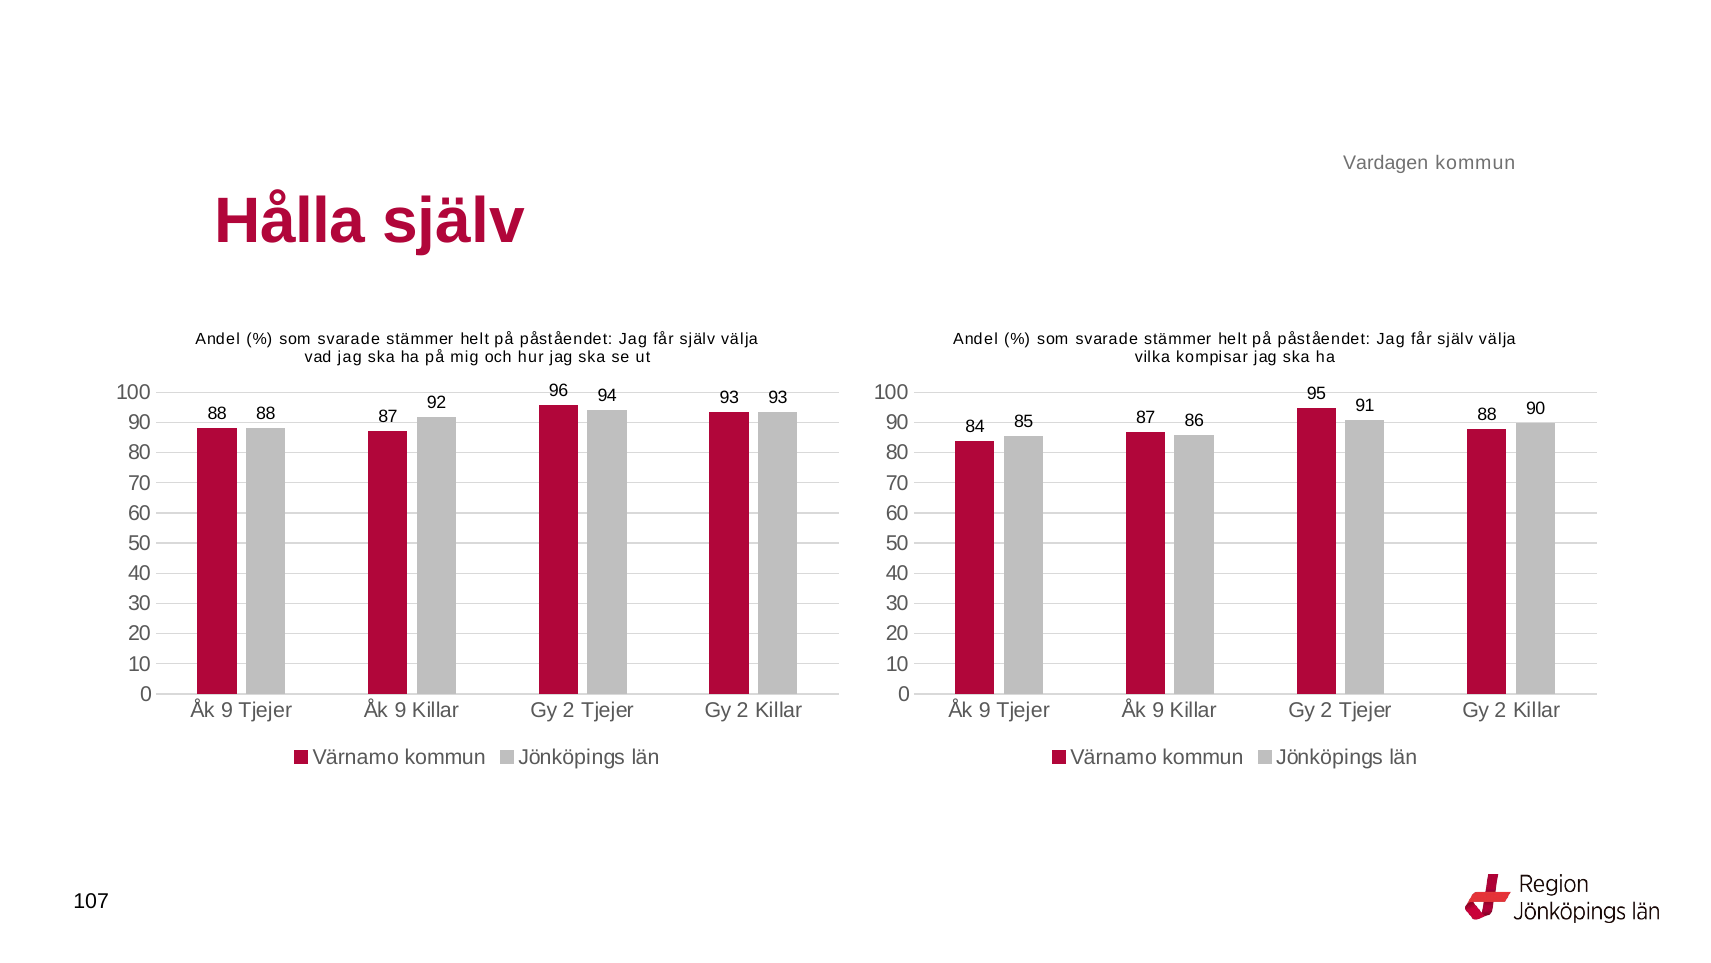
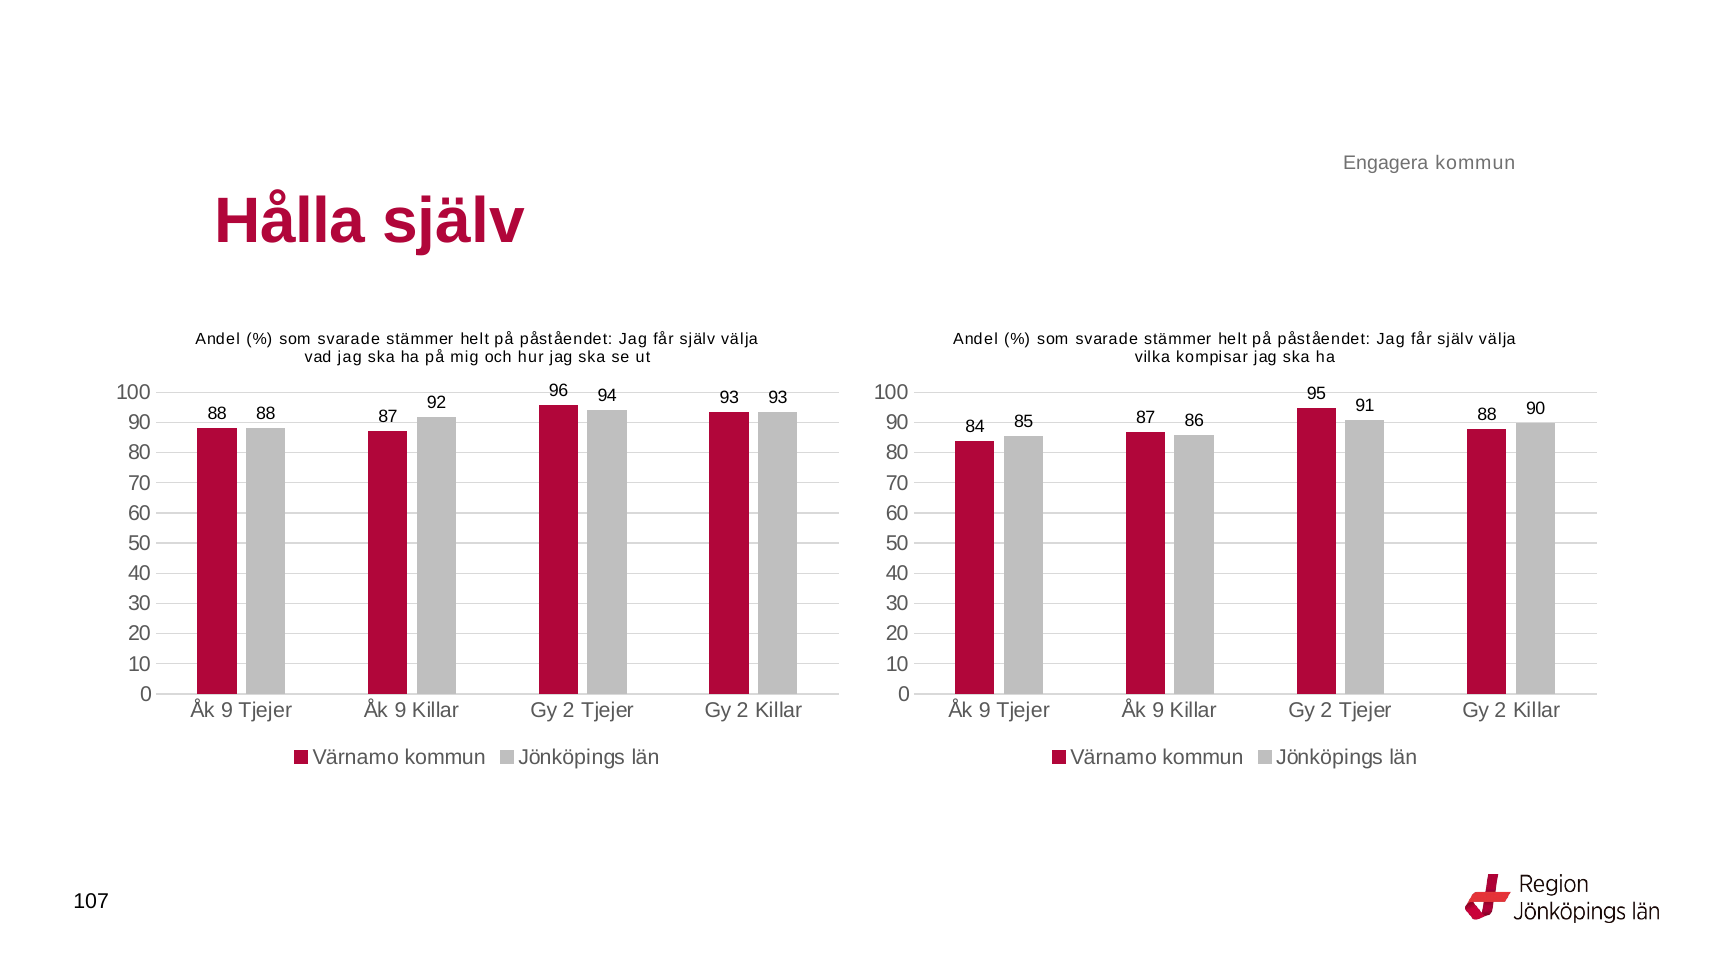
Vardagen: Vardagen -> Engagera (1386, 163)
